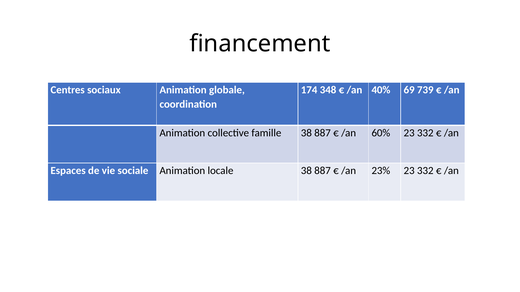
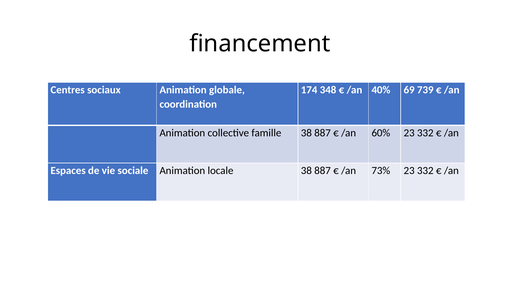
23%: 23% -> 73% (381, 171)
